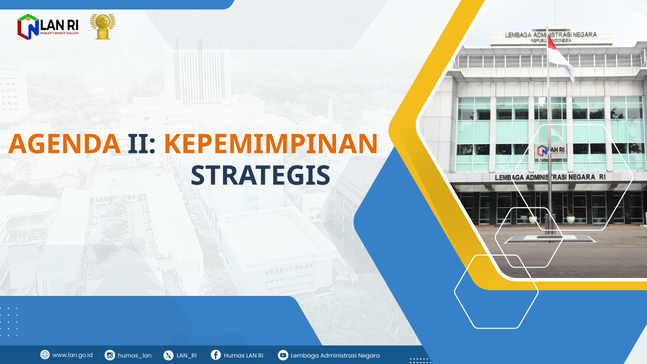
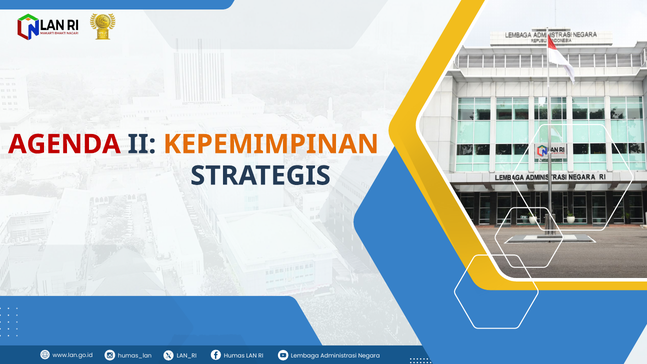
AGENDA colour: orange -> red (64, 144)
